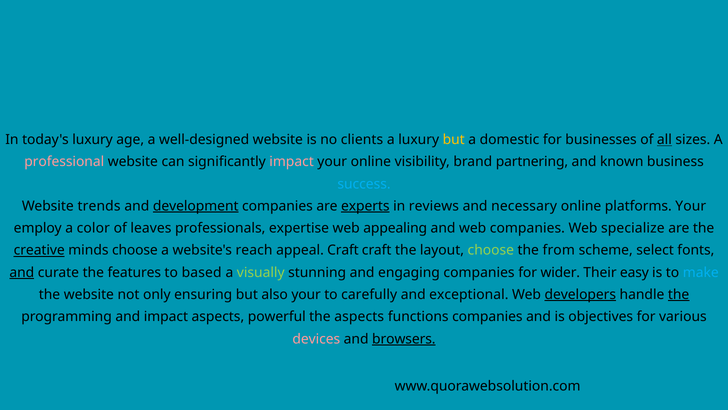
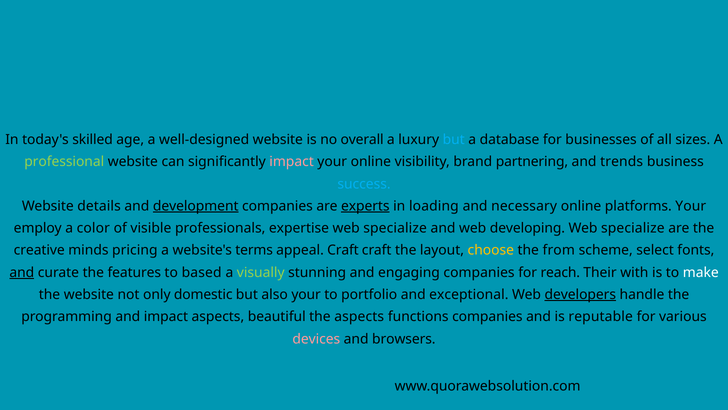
today's luxury: luxury -> skilled (93, 140)
clients: clients -> overall (362, 140)
but colour: yellow -> light blue (454, 140)
domestic: domestic -> database (510, 140)
all underline: present -> none (664, 140)
professional colour: pink -> light green (64, 162)
known: known -> trends (622, 162)
trends: trends -> details (99, 206)
reviews: reviews -> loading (434, 206)
leaves: leaves -> visible (151, 228)
appealing: appealing -> specialize (395, 228)
web companies: companies -> developing (527, 228)
creative underline: present -> none (39, 250)
minds choose: choose -> pricing (135, 250)
reach: reach -> terms (254, 250)
choose colour: light green -> yellow (491, 250)
wider: wider -> reach (560, 272)
easy: easy -> with (634, 272)
make colour: light blue -> white (701, 272)
ensuring: ensuring -> domestic (203, 294)
carefully: carefully -> portfolio (369, 294)
the underline: present -> none (679, 294)
powerful: powerful -> beautiful (277, 316)
objectives: objectives -> reputable (601, 316)
browsers underline: present -> none (404, 339)
